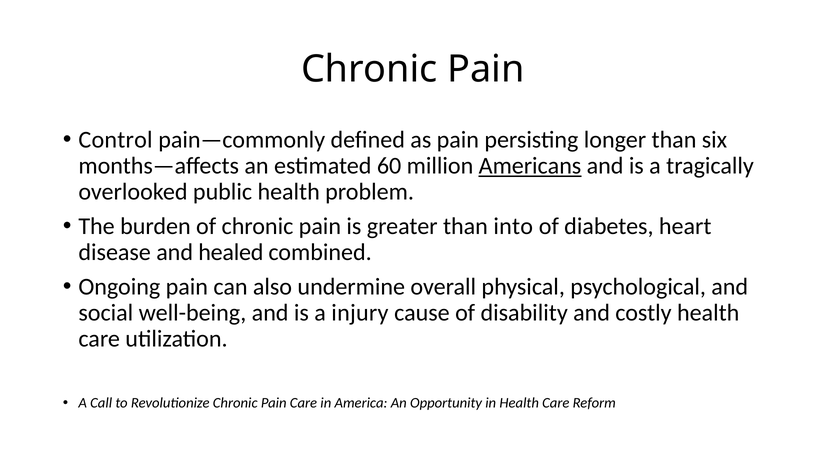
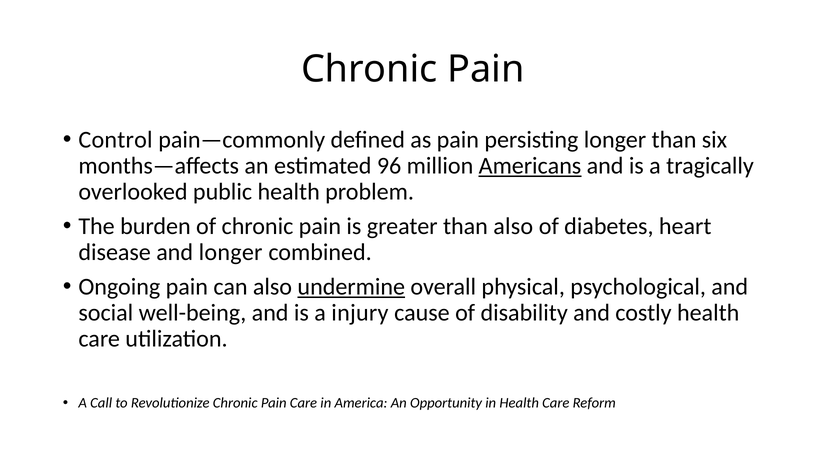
60: 60 -> 96 (389, 166)
than into: into -> also (513, 226)
and healed: healed -> longer (231, 252)
undermine underline: none -> present (351, 287)
